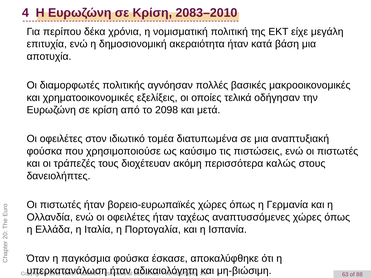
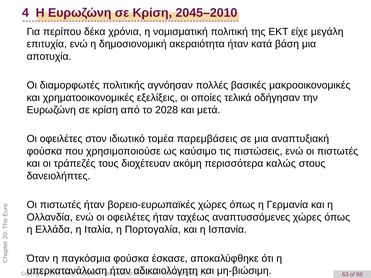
2083–2010: 2083–2010 -> 2045–2010 (206, 13)
2098: 2098 -> 2028 (167, 110)
διατυπωμένα: διατυπωμένα -> παρεμβάσεις (207, 139)
